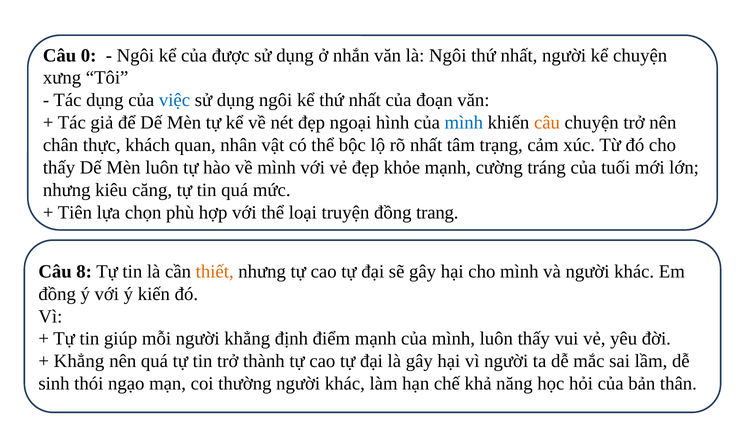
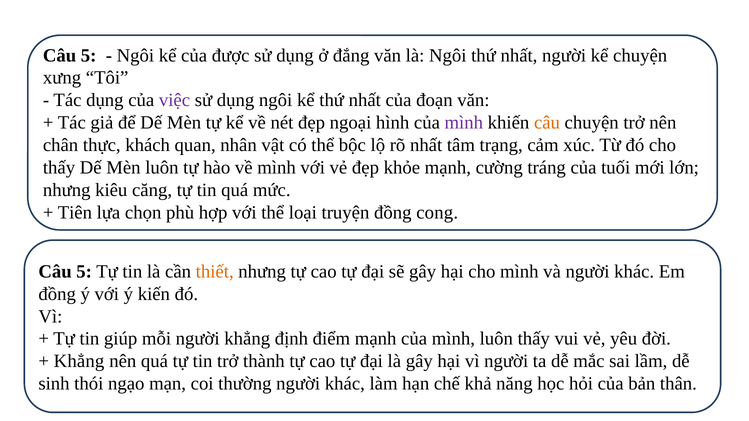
0: 0 -> 5 (89, 55)
nhắn: nhắn -> đắng (351, 55)
việc colour: blue -> purple (175, 100)
mình colour: blue -> purple (464, 123)
trang: trang -> cong (437, 213)
8: 8 -> 5 (84, 272)
